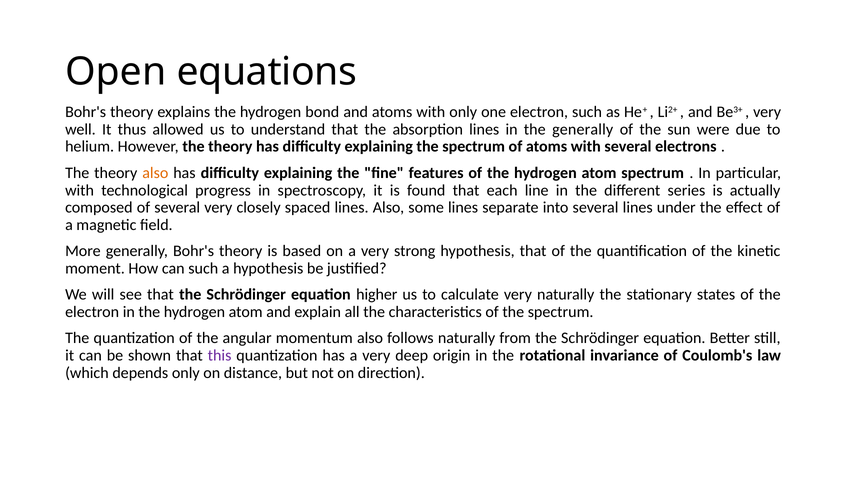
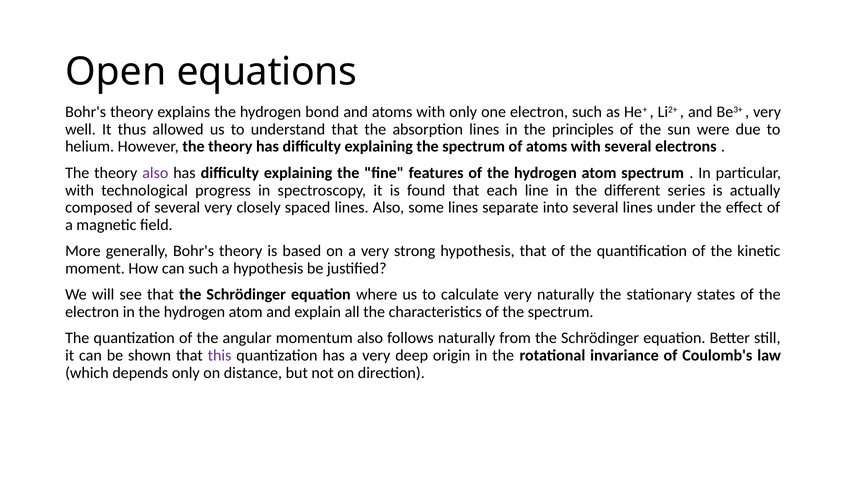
the generally: generally -> principles (583, 129)
also colour: orange -> purple (155, 173)
higher: higher -> where (377, 295)
